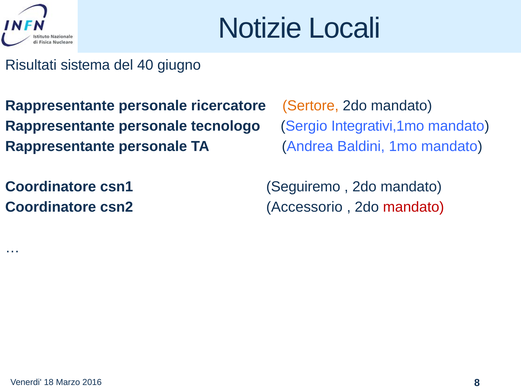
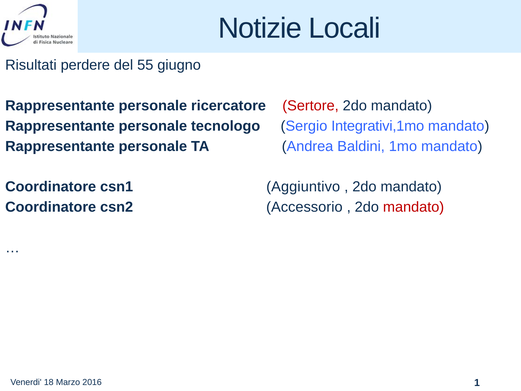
sistema: sistema -> perdere (85, 65)
40: 40 -> 55 (145, 65)
Sertore colour: orange -> red (311, 106)
Seguiremo: Seguiremo -> Aggiuntivo (303, 187)
8: 8 -> 1 (477, 382)
